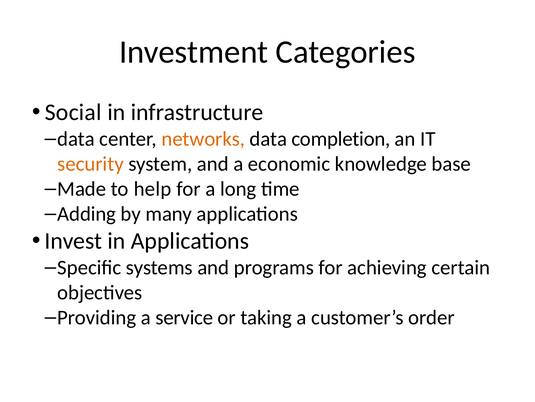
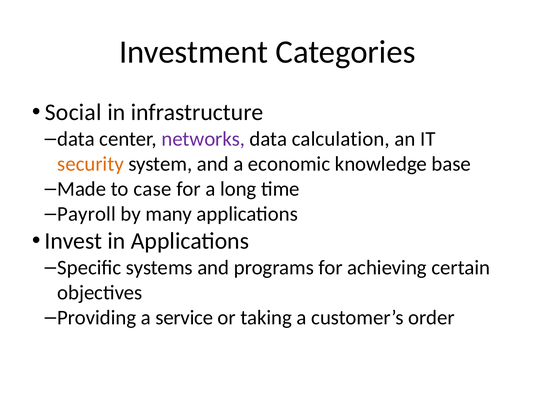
networks colour: orange -> purple (203, 139)
completion: completion -> calculation (341, 139)
help: help -> case (153, 189)
Adding: Adding -> Payroll (87, 214)
